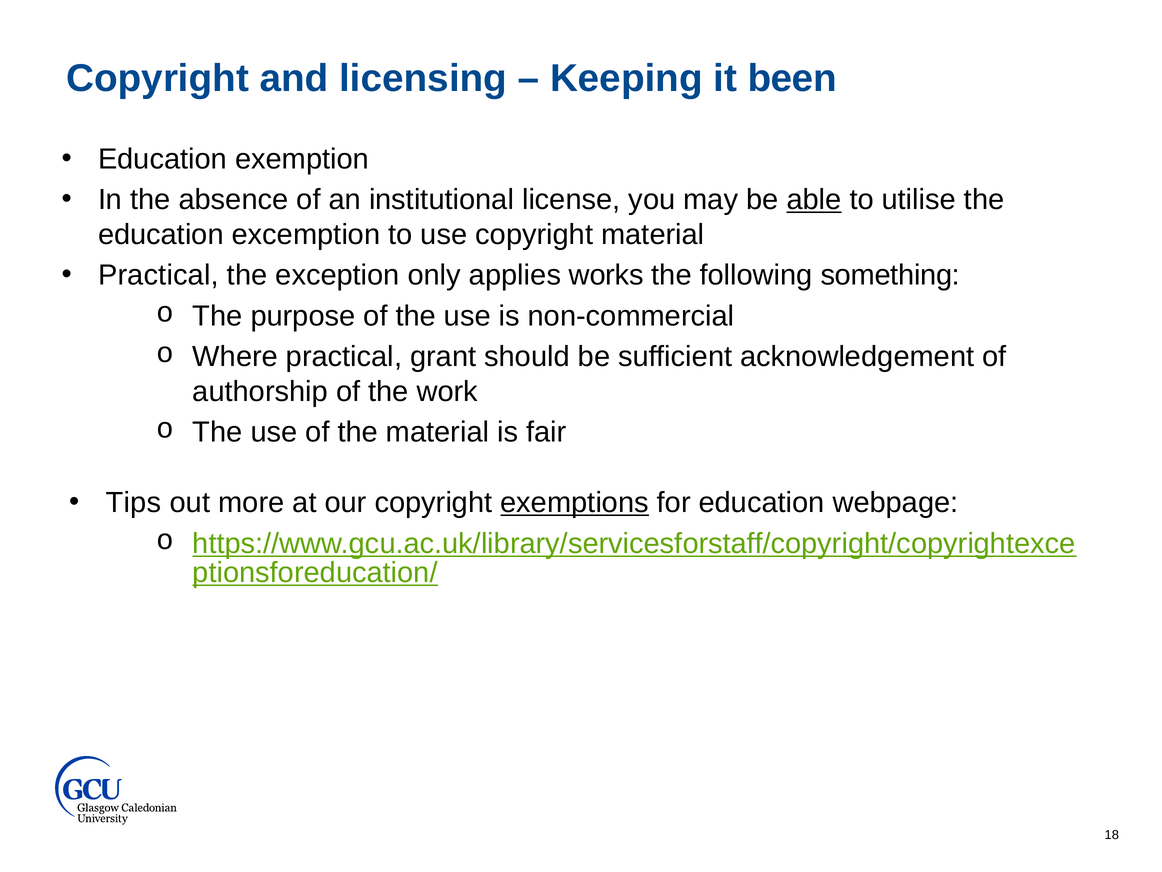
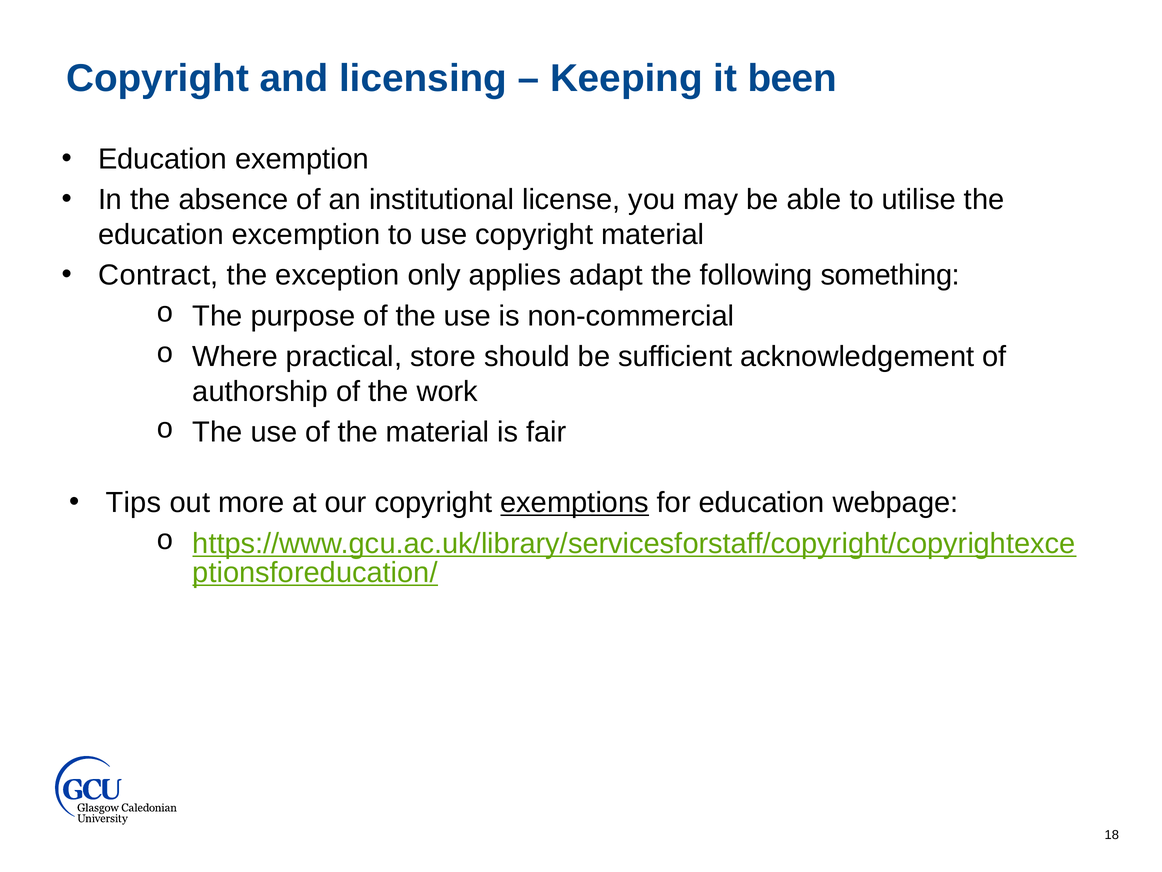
able underline: present -> none (814, 200)
Practical: Practical -> Contract (158, 275)
works: works -> adapt (606, 275)
grant: grant -> store (443, 356)
